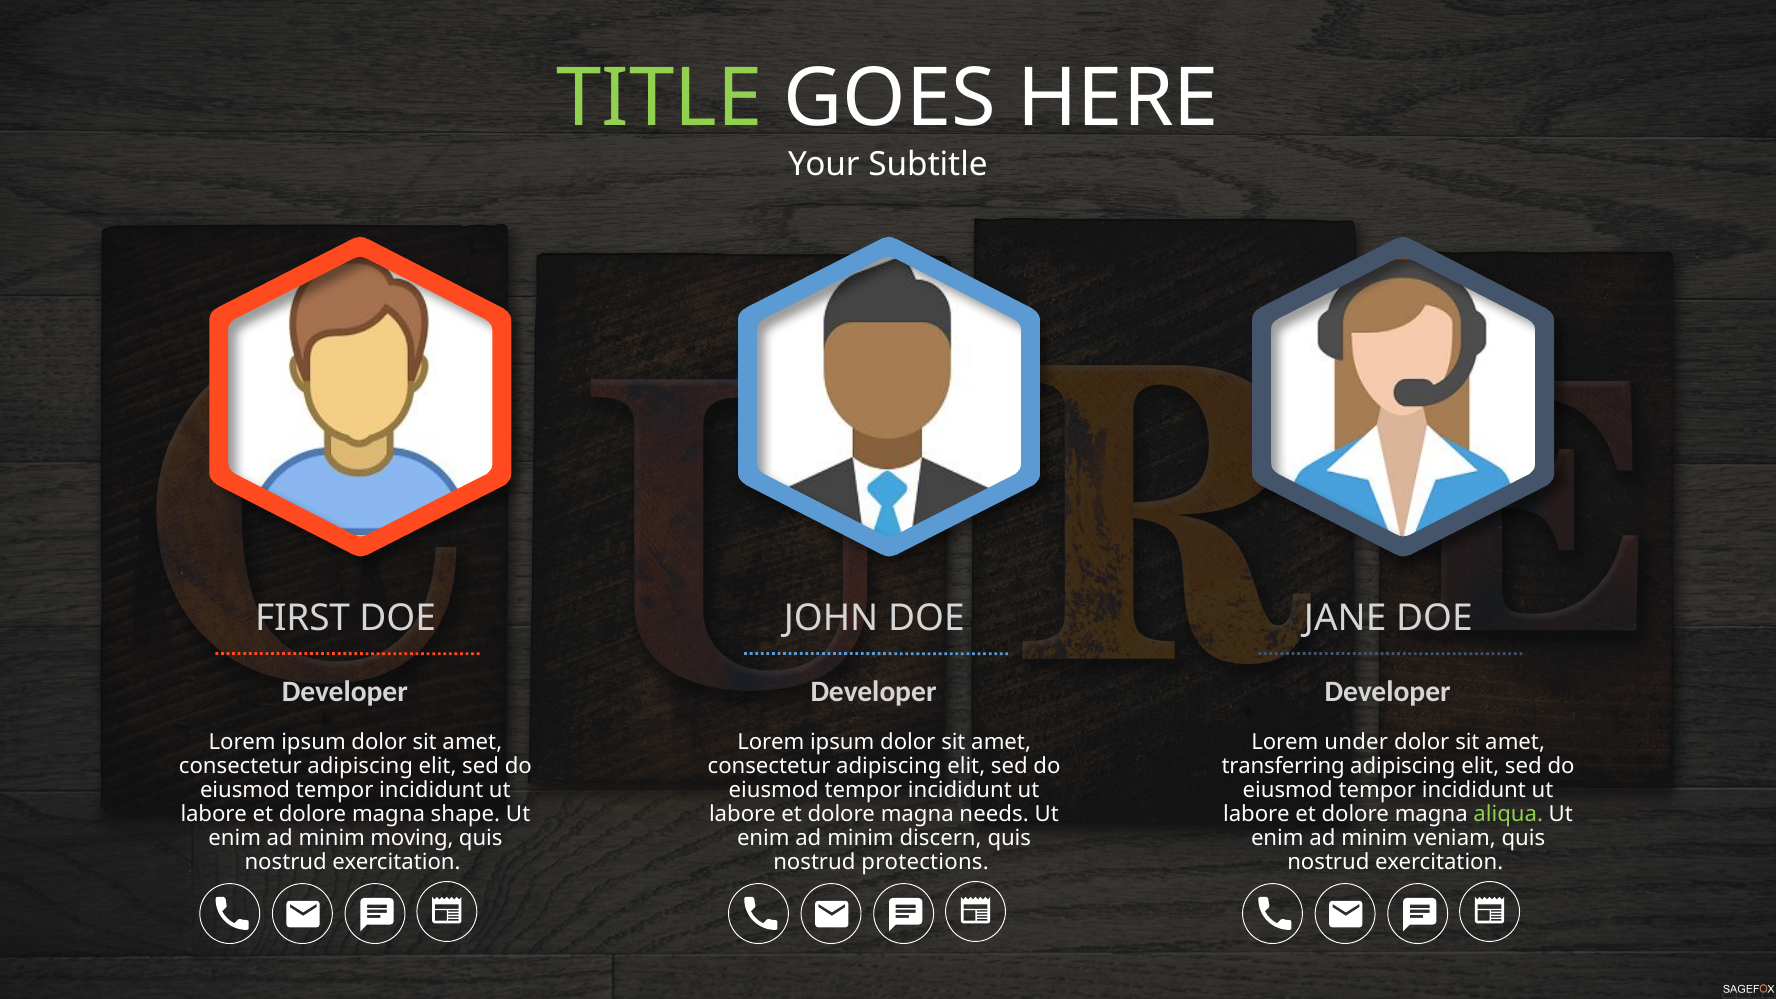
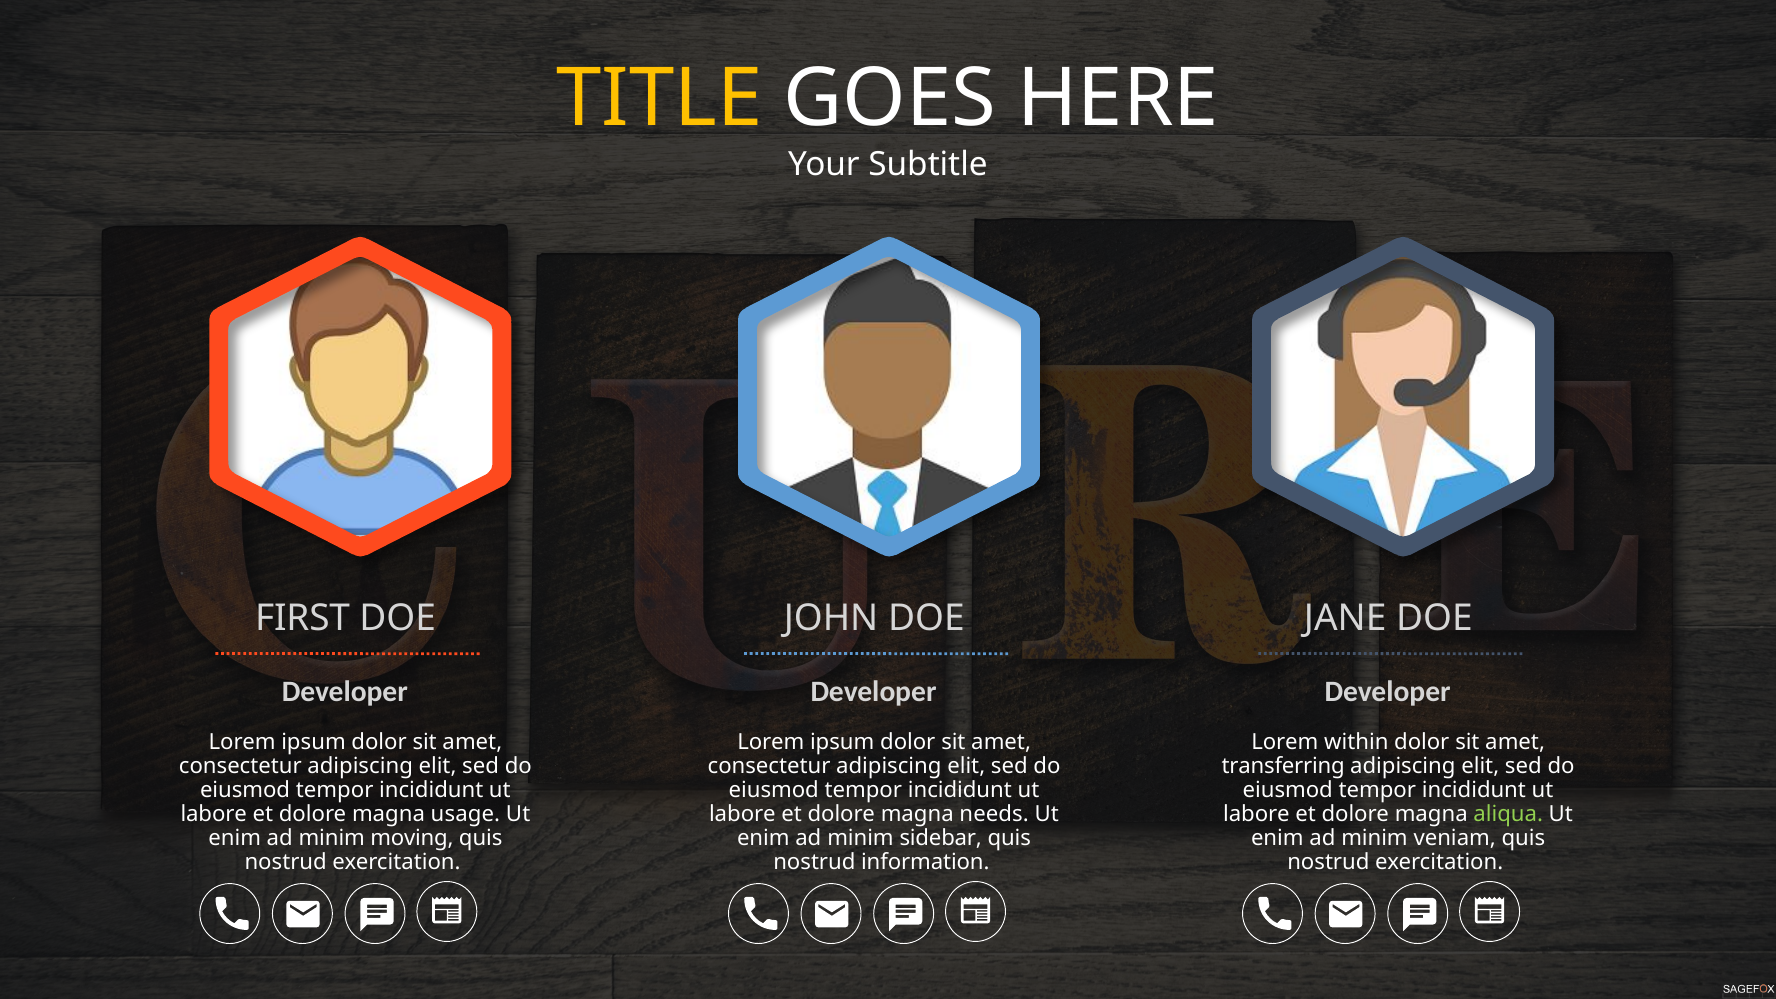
TITLE colour: light green -> yellow (659, 99)
under: under -> within (1356, 742)
shape: shape -> usage (465, 814)
discern: discern -> sidebar (941, 838)
protections: protections -> information (925, 862)
